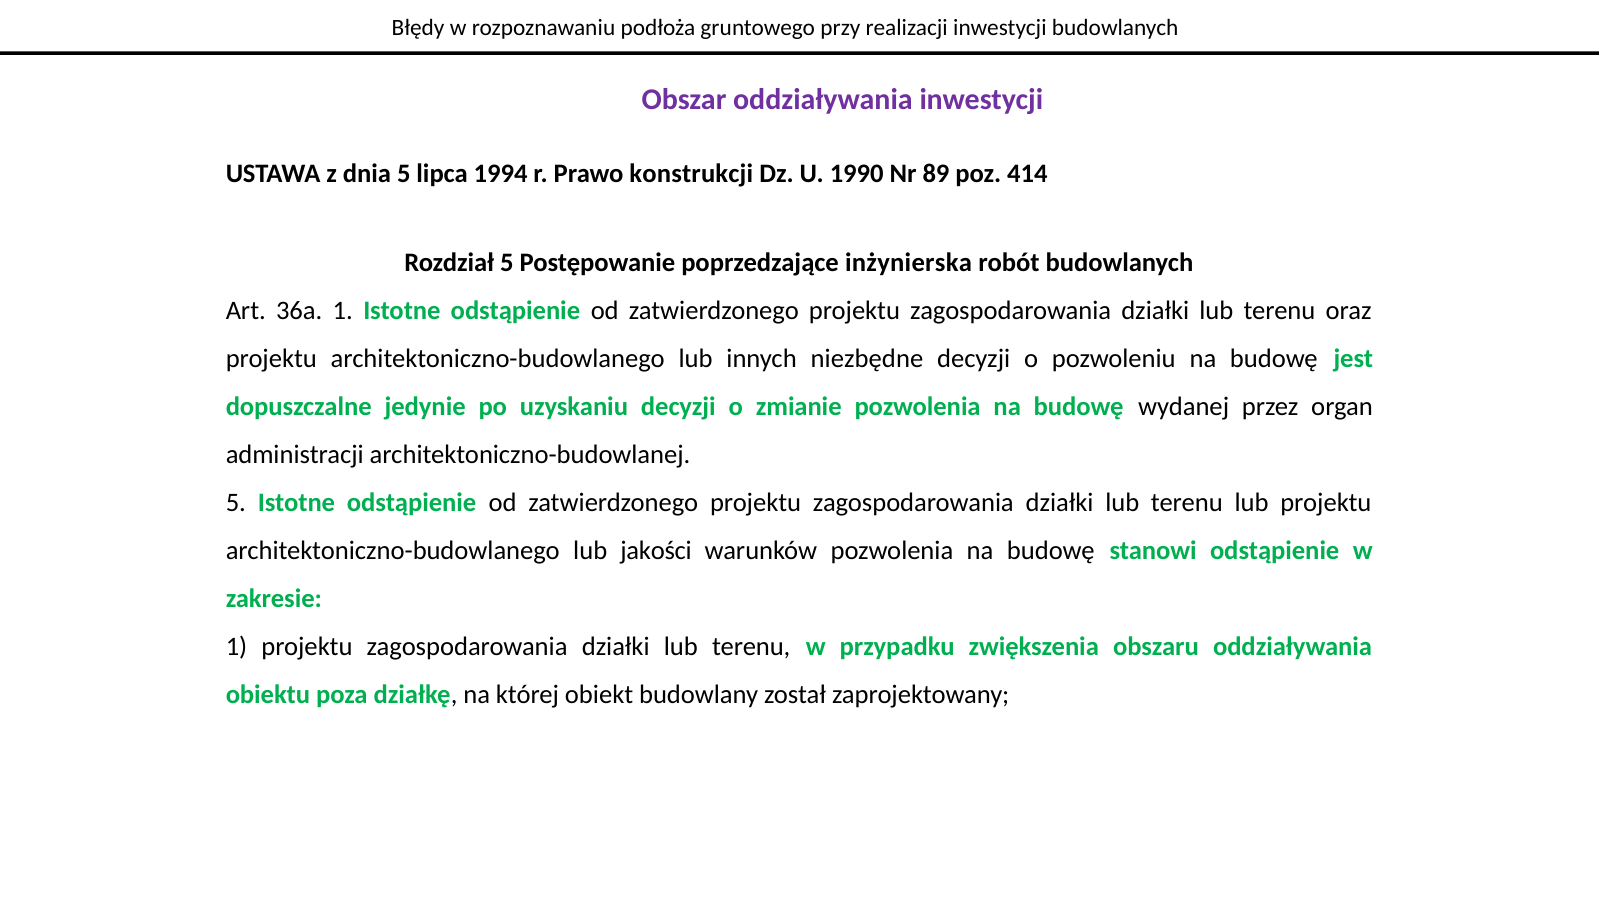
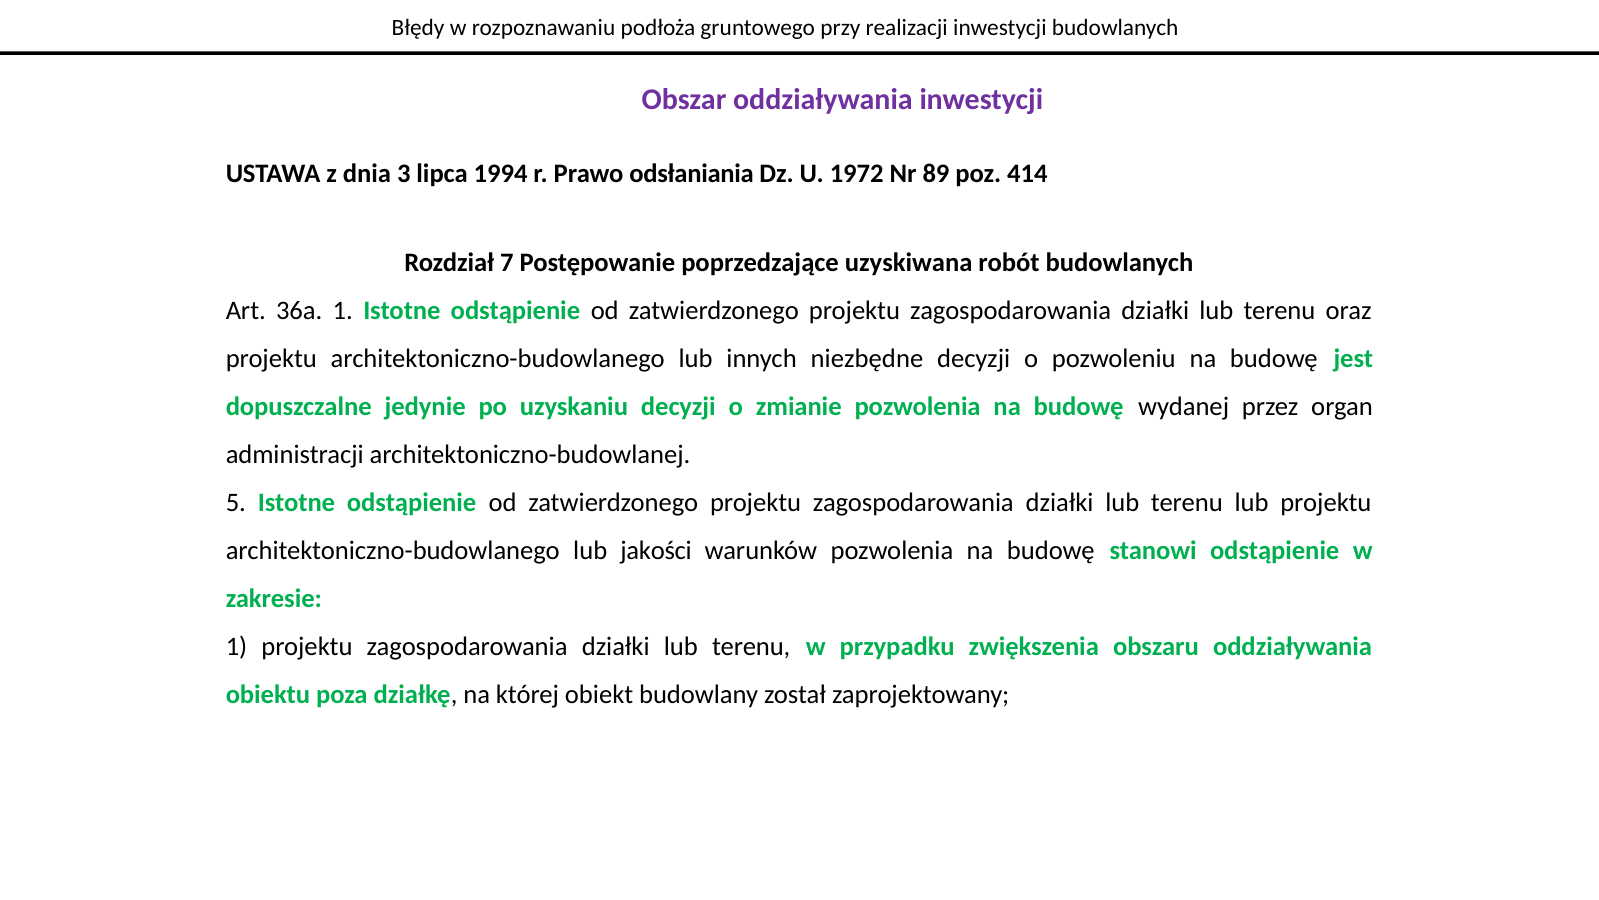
dnia 5: 5 -> 3 (404, 174)
konstrukcji: konstrukcji -> odsłaniania (692, 174)
1990: 1990 -> 1972 (857, 174)
Rozdział 5: 5 -> 7 (507, 263)
inżynierska: inżynierska -> uzyskiwana (909, 263)
